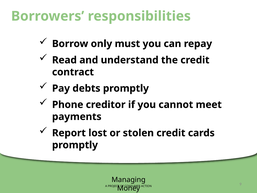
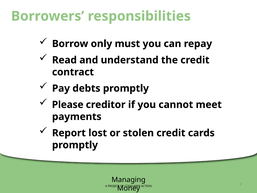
Phone: Phone -> Please (68, 105)
